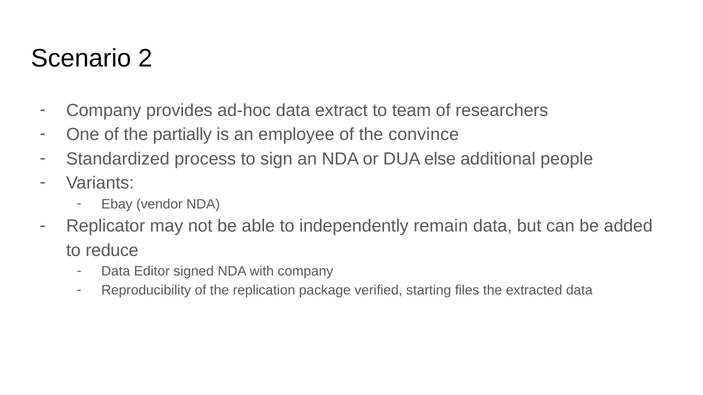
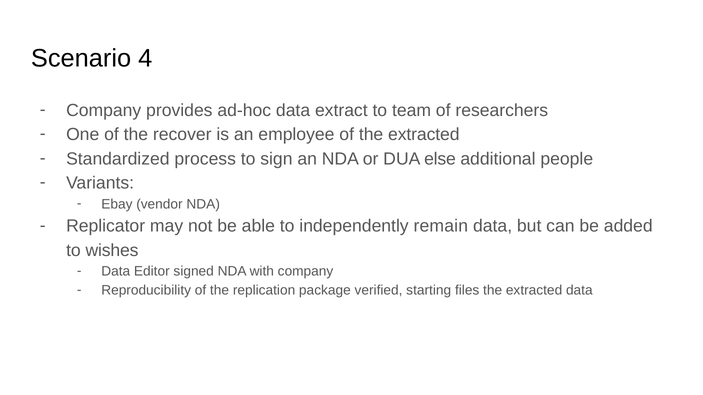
2: 2 -> 4 (145, 58)
partially: partially -> recover (182, 135)
of the convince: convince -> extracted (424, 135)
reduce: reduce -> wishes (112, 251)
